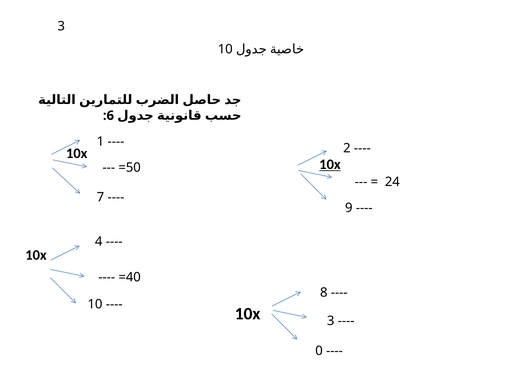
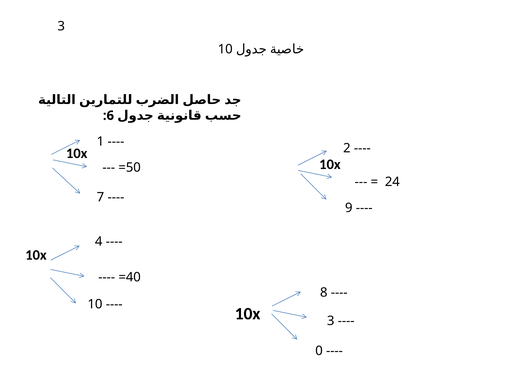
10x underline: present -> none (330, 165)
